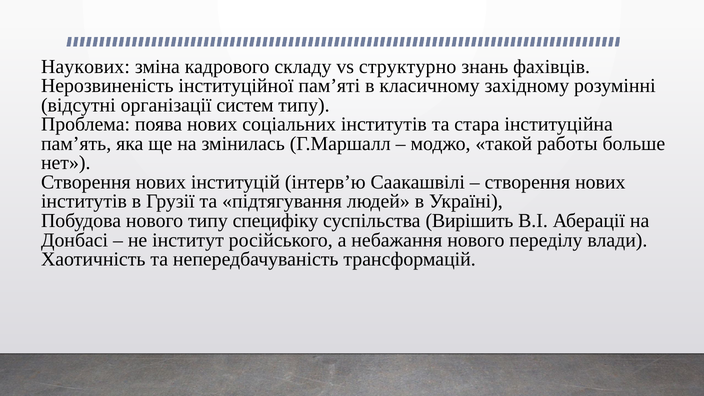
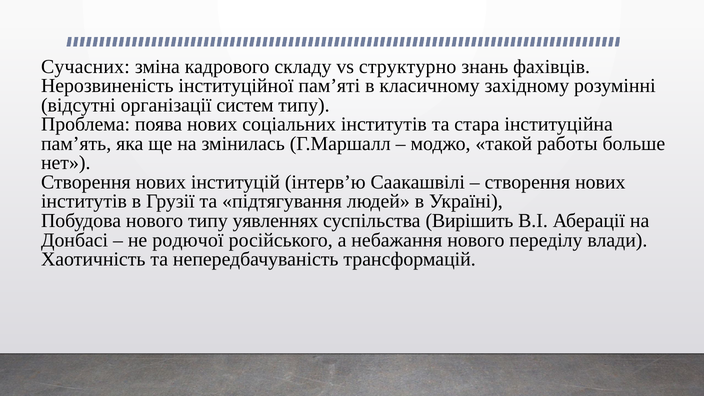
Наукових: Наукових -> Сучасних (85, 67)
специфіку: специфіку -> уявленнях (276, 221)
інститут: інститут -> родючої (188, 240)
